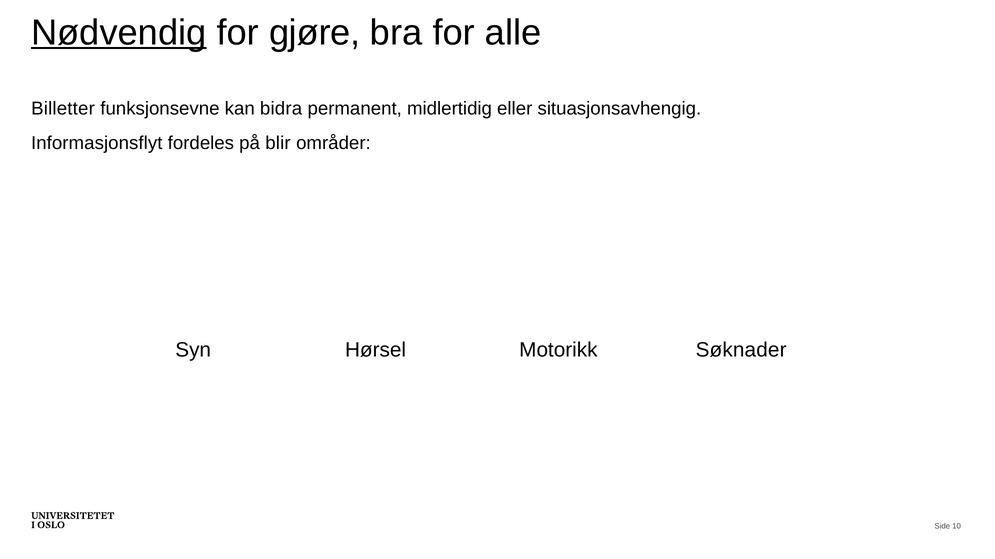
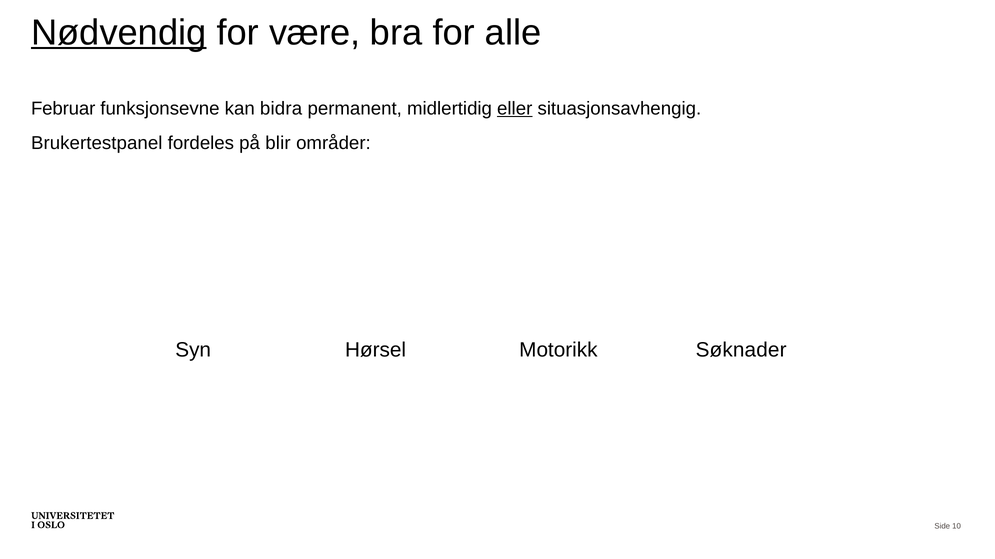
gjøre: gjøre -> være (315, 33)
Billetter: Billetter -> Februar (63, 109)
eller underline: none -> present (515, 109)
Informasjonsflyt: Informasjonsflyt -> Brukertestpanel (97, 143)
